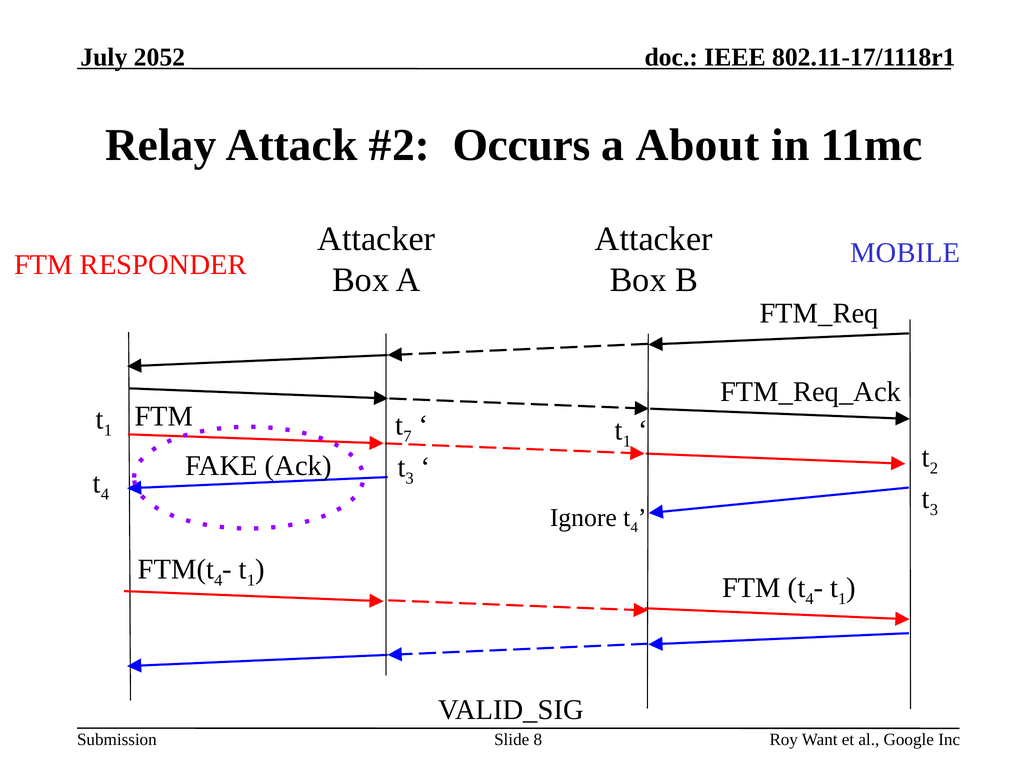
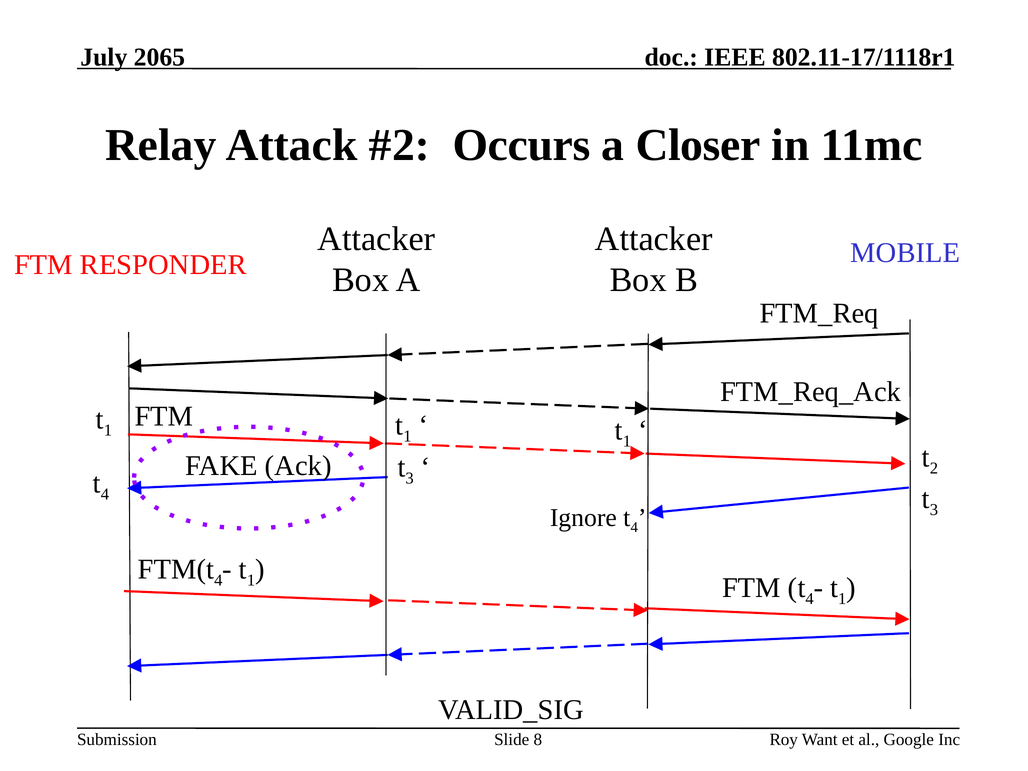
2052: 2052 -> 2065 (159, 57)
About: About -> Closer (698, 145)
7: 7 -> 1 (407, 436)
